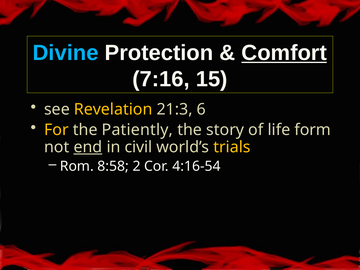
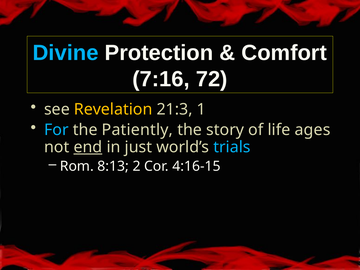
Comfort underline: present -> none (284, 53)
15: 15 -> 72 (212, 79)
6: 6 -> 1 (201, 109)
For colour: yellow -> light blue (56, 130)
form: form -> ages (313, 130)
civil: civil -> just (138, 147)
trials colour: yellow -> light blue (232, 147)
8:58: 8:58 -> 8:13 (113, 166)
4:16-54: 4:16-54 -> 4:16-15 (196, 166)
